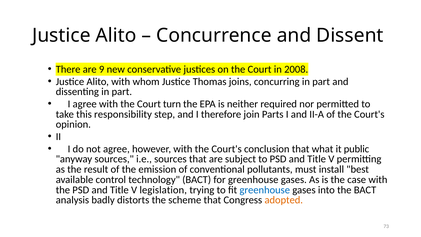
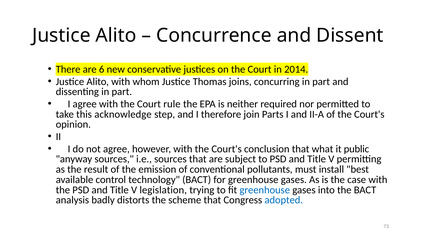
9: 9 -> 6 (102, 69)
2008: 2008 -> 2014 (296, 69)
turn: turn -> rule (172, 104)
responsibility: responsibility -> acknowledge (123, 114)
adopted colour: orange -> blue (284, 200)
